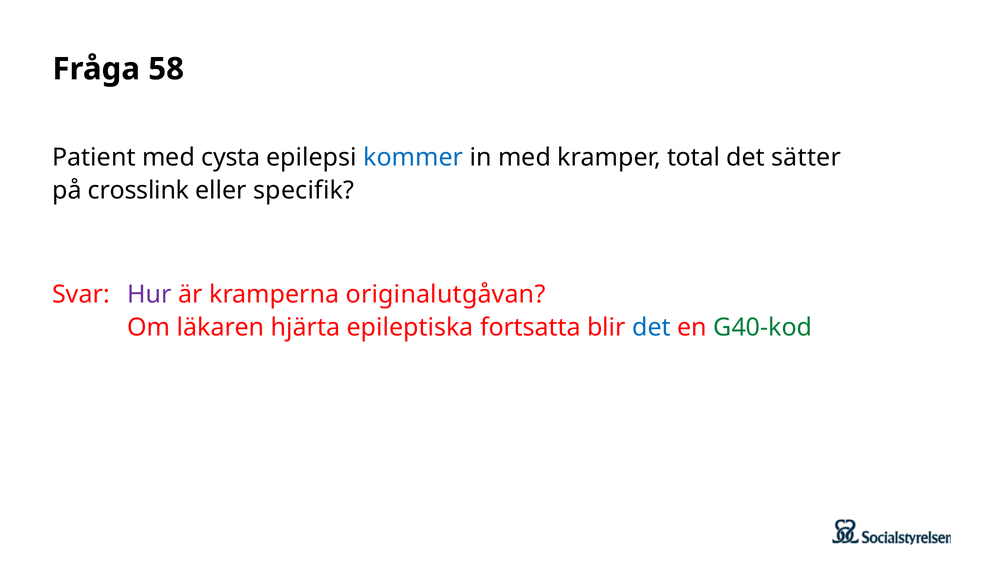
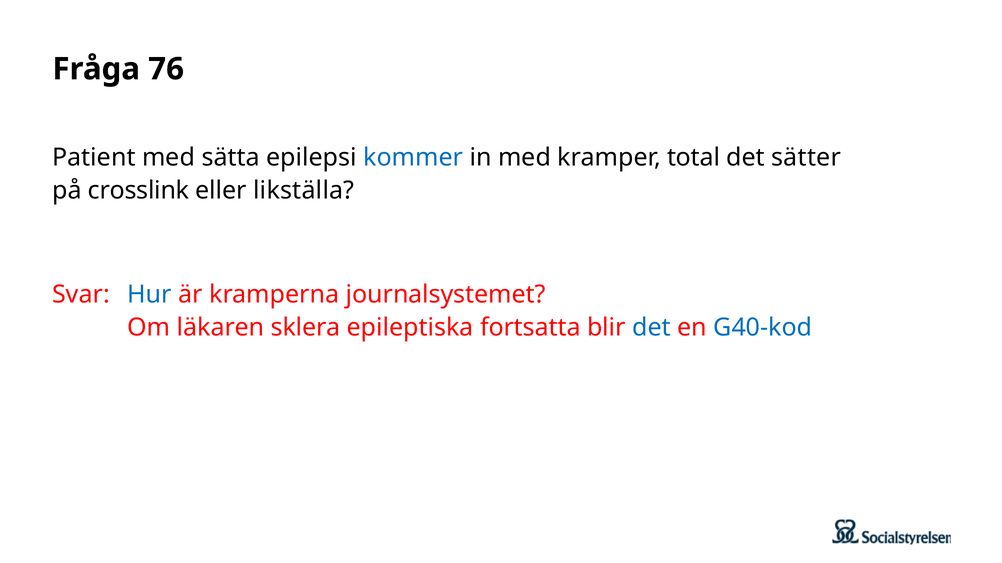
58: 58 -> 76 (166, 69)
cysta: cysta -> sätta (231, 158)
specifik: specifik -> likställa (304, 191)
Hur colour: purple -> blue (150, 295)
originalutgåvan: originalutgåvan -> journalsystemet (446, 295)
hjärta: hjärta -> sklera (306, 328)
G40-kod colour: green -> blue (763, 328)
